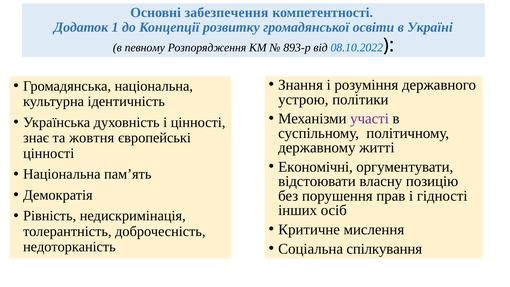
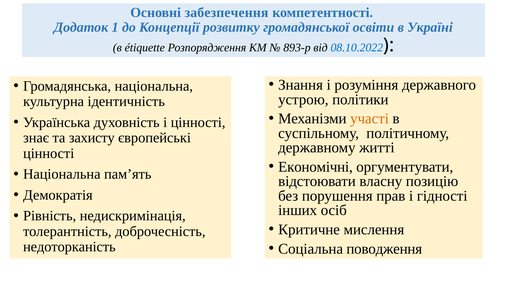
певному: певному -> étiquette (145, 48)
участі colour: purple -> orange (370, 119)
жовтня: жовтня -> захисту (92, 138)
спілкування: спілкування -> поводження (384, 249)
